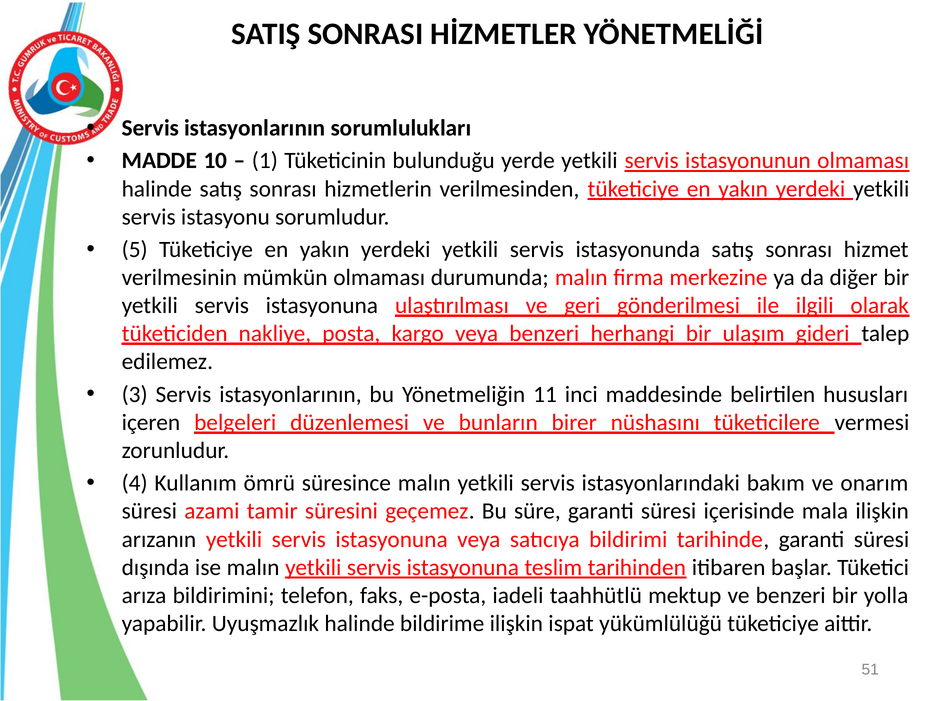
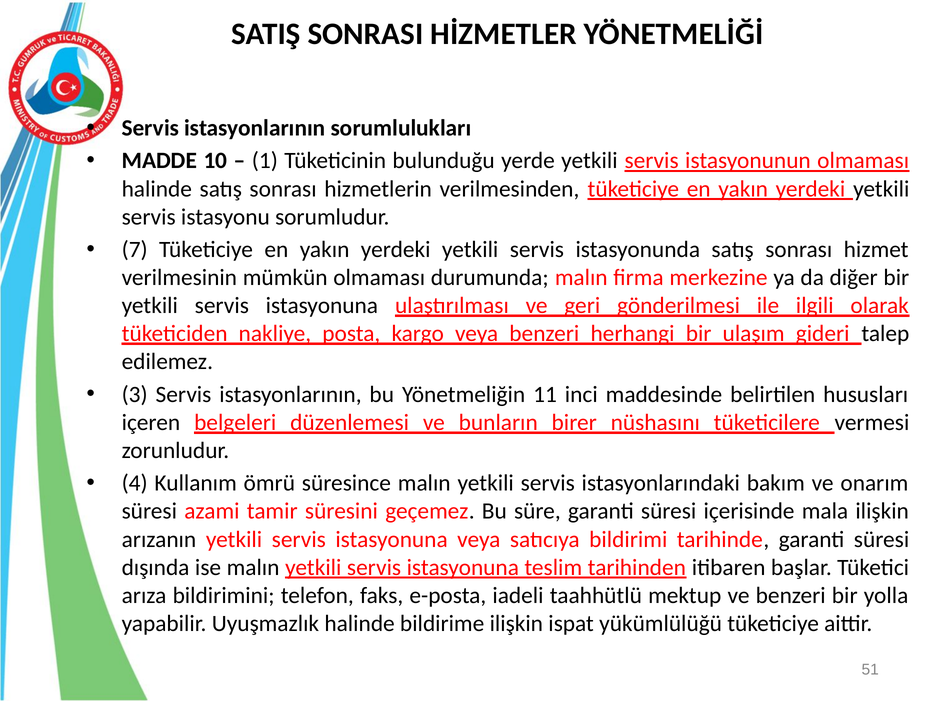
5: 5 -> 7 (135, 250)
